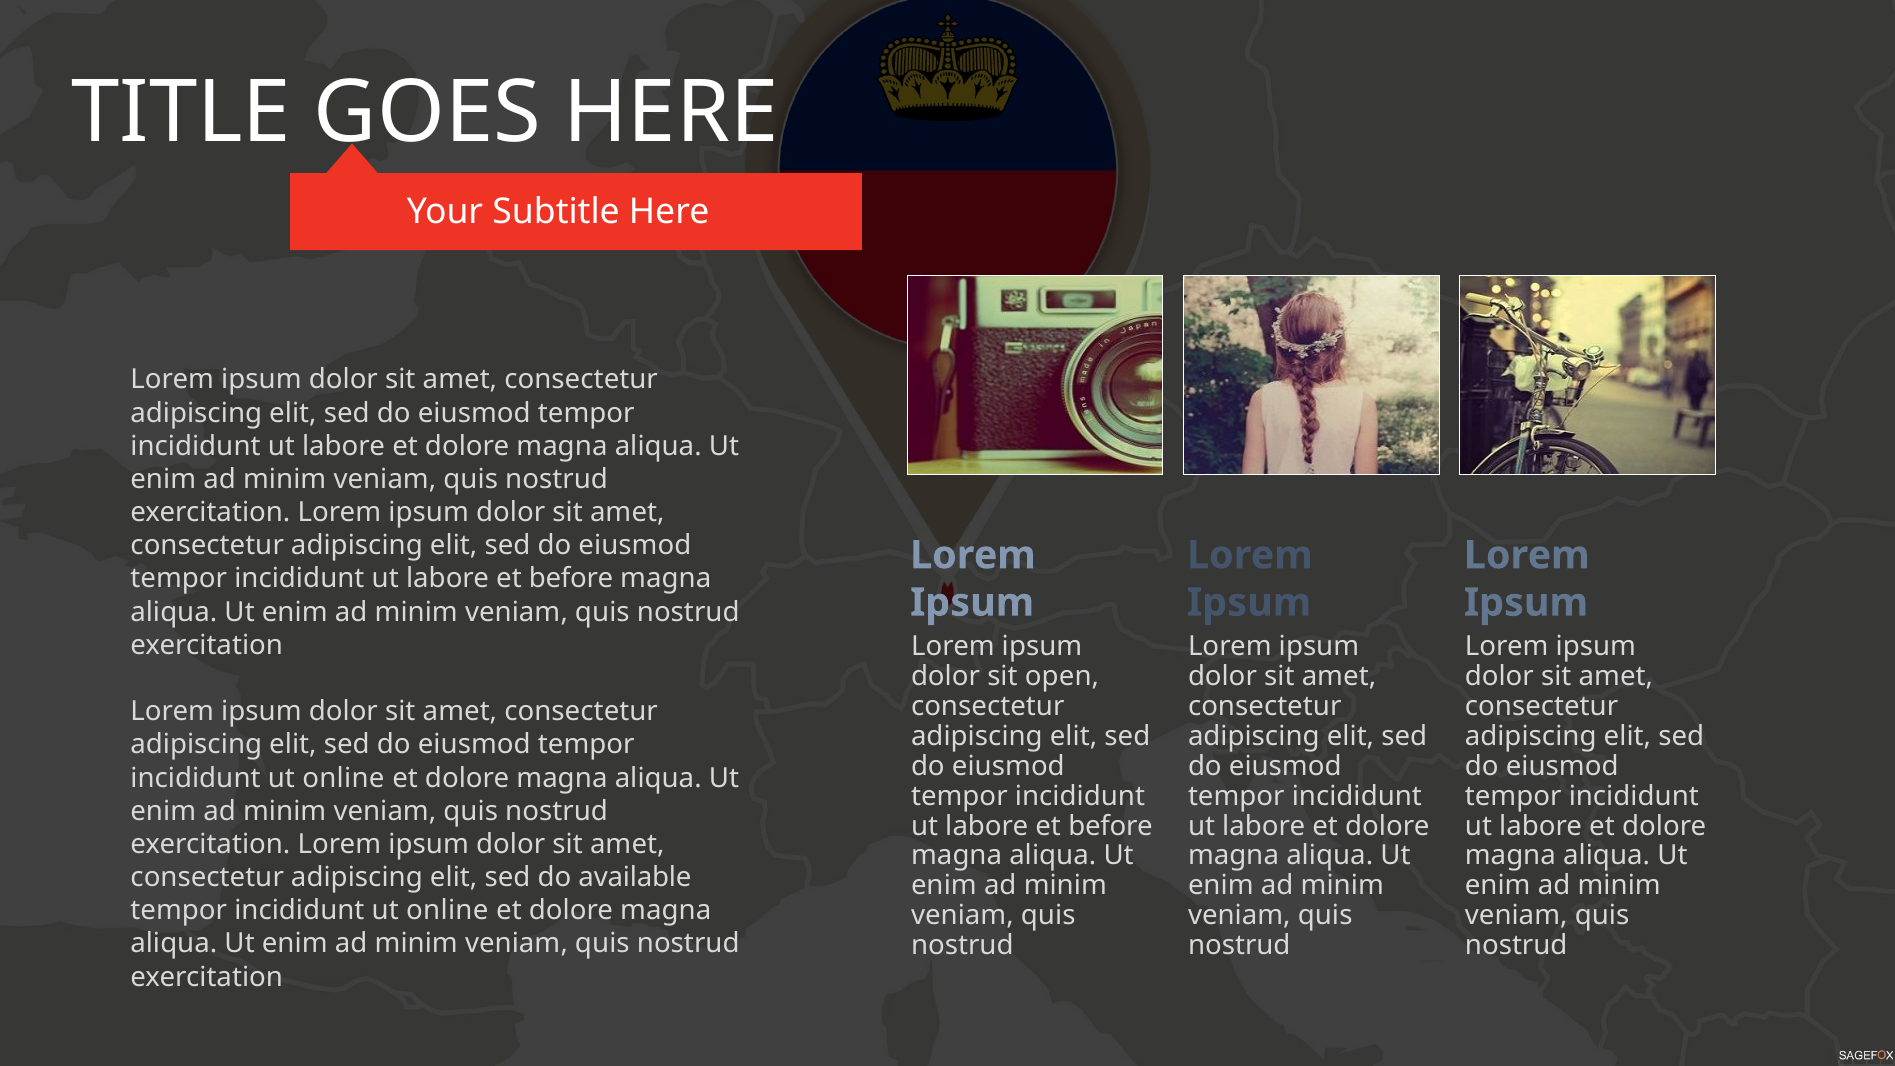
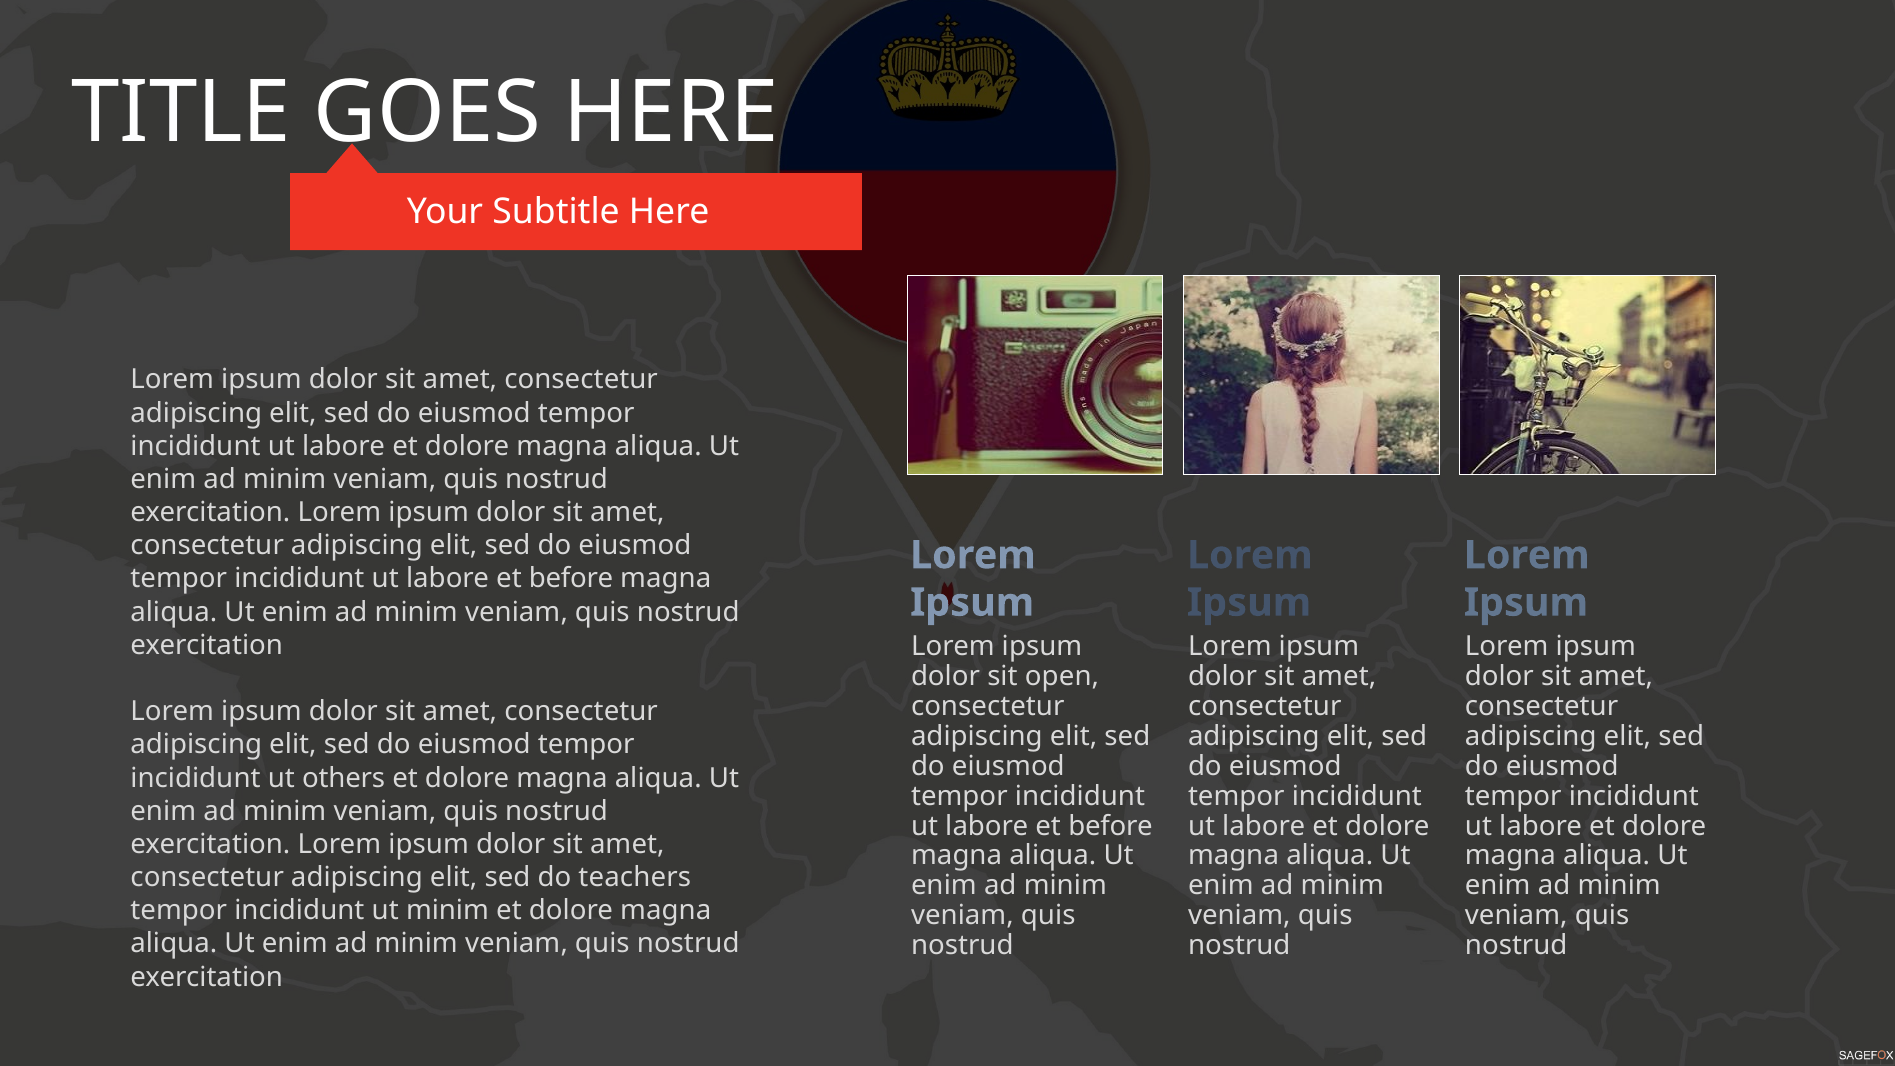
online: online -> others (344, 778)
available: available -> teachers (635, 877)
online: online -> minim (447, 911)
